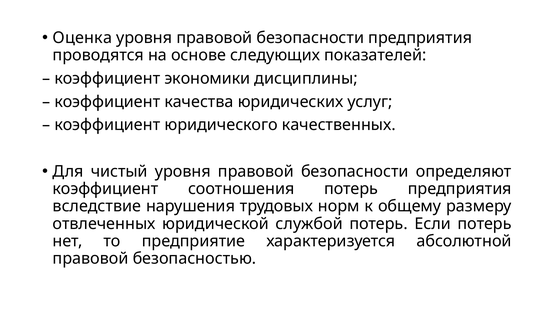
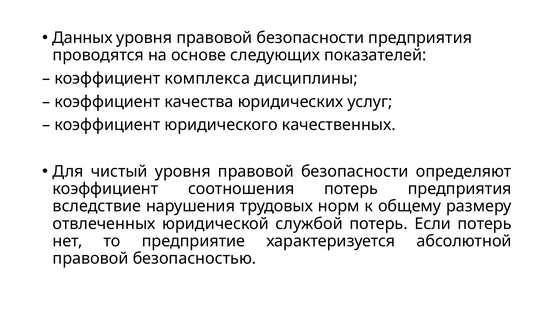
Оценка: Оценка -> Данных (82, 38)
экономики: экономики -> комплекса (207, 78)
